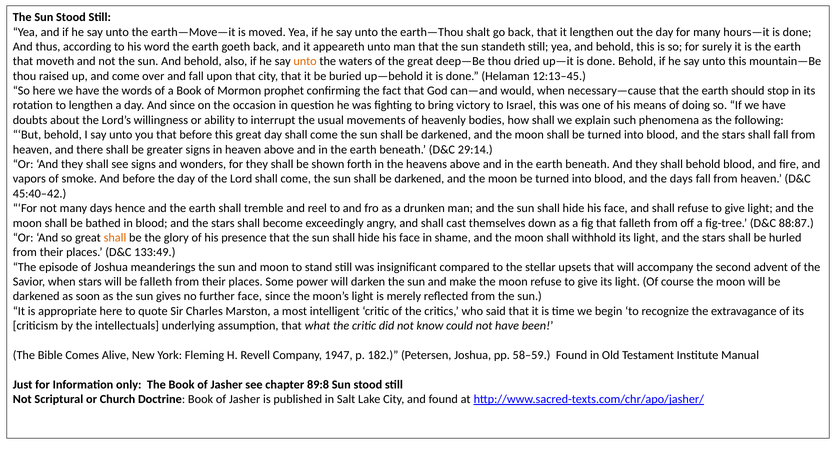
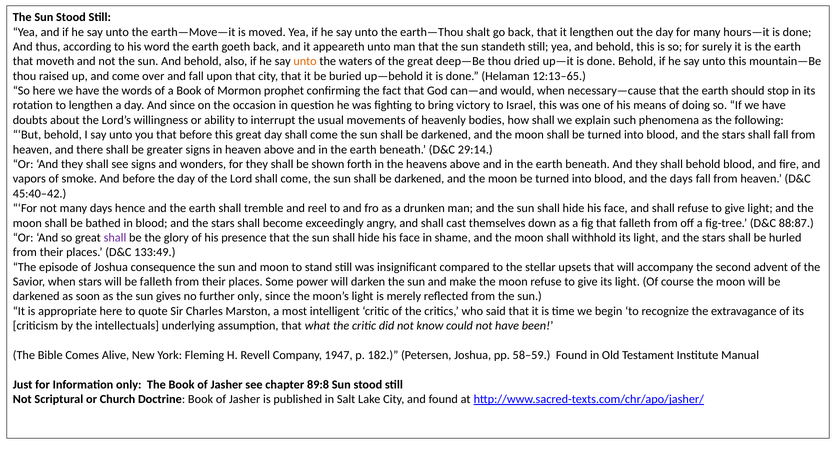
12:13–45: 12:13–45 -> 12:13–65 (559, 76)
shall colour: orange -> purple (115, 238)
meanderings: meanderings -> consequence (163, 267)
further face: face -> only (250, 296)
